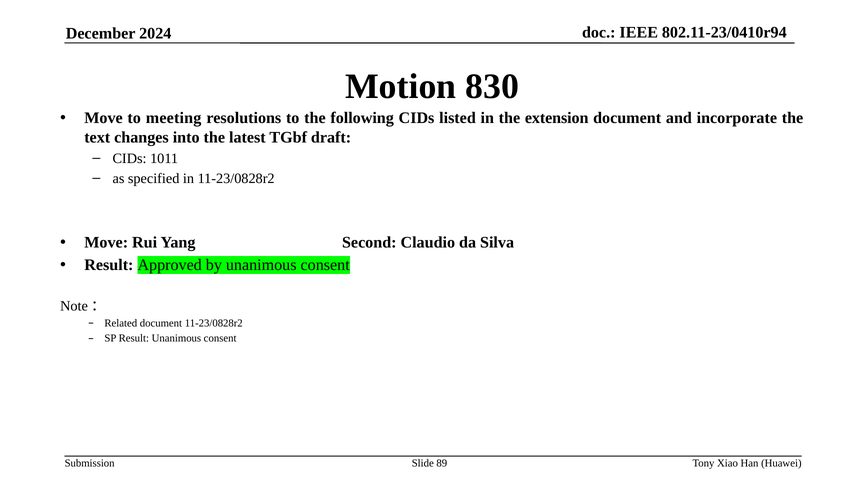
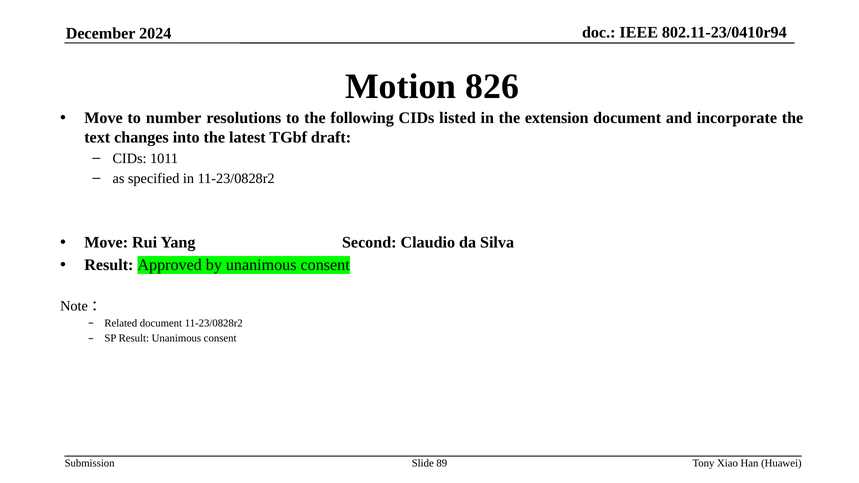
830: 830 -> 826 (492, 86)
meeting: meeting -> number (174, 118)
